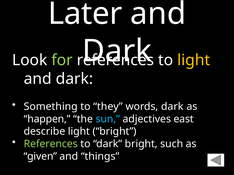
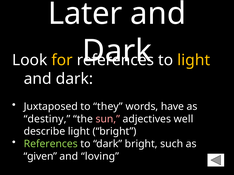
for colour: light green -> yellow (62, 60)
Something: Something -> Juxtaposed (51, 107)
words dark: dark -> have (172, 107)
happen: happen -> destiny (47, 119)
sun colour: light blue -> pink (108, 119)
east: east -> well (184, 119)
things: things -> loving (100, 157)
